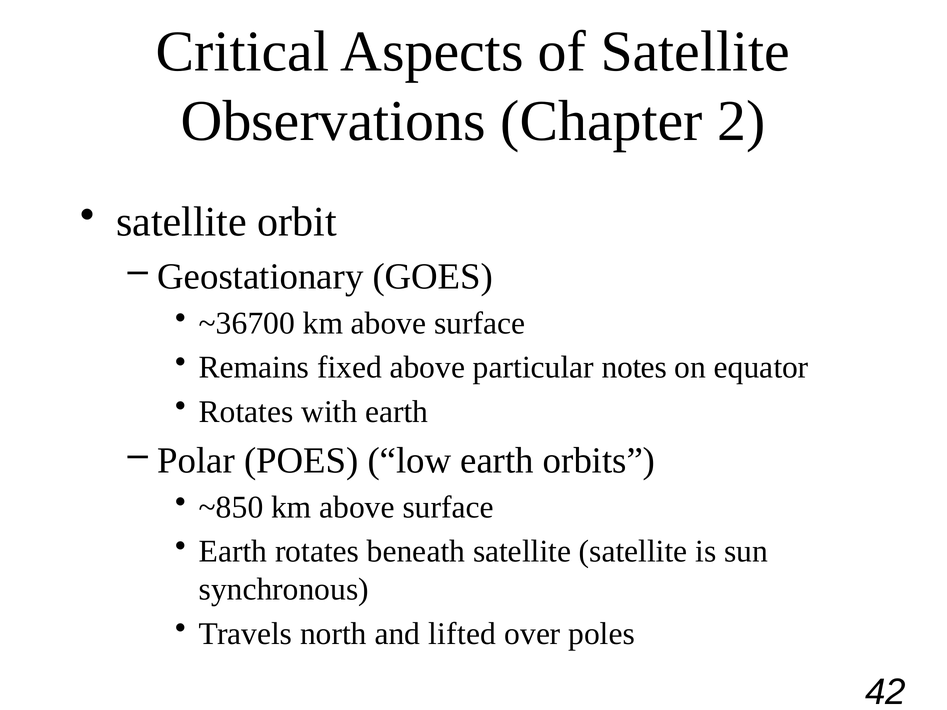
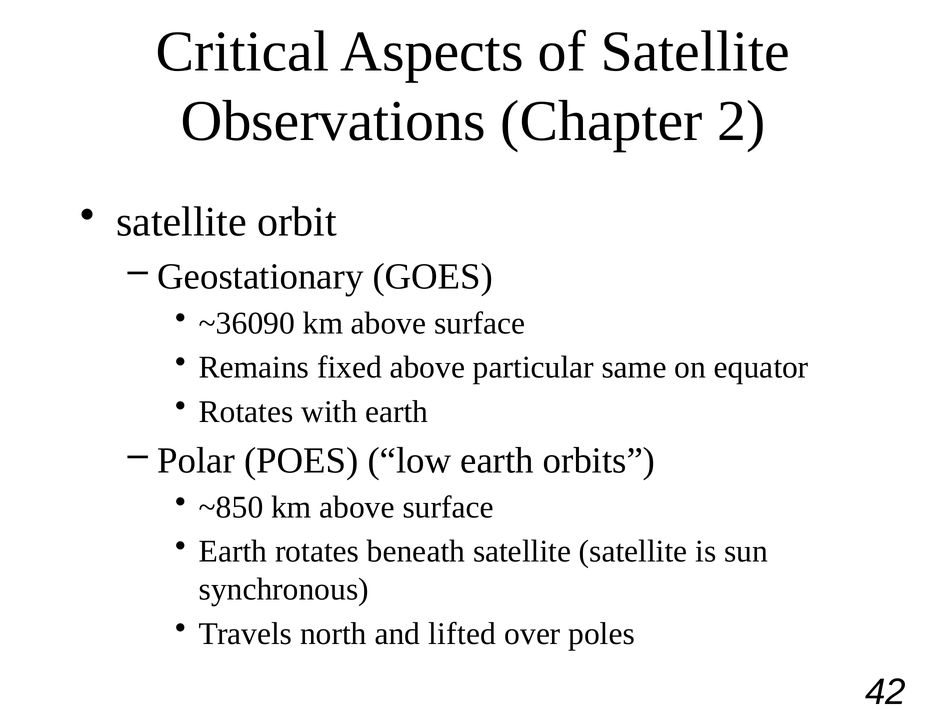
~36700: ~36700 -> ~36090 (247, 323)
notes: notes -> same (634, 368)
